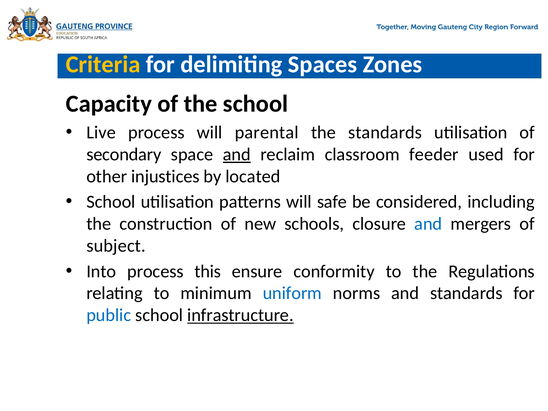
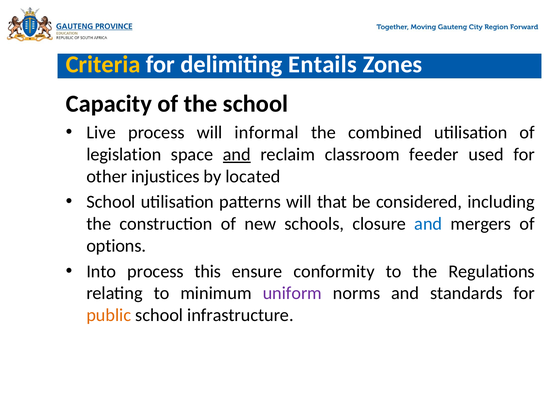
Spaces: Spaces -> Entails (322, 64)
parental: parental -> informal (267, 133)
the standards: standards -> combined (385, 133)
secondary: secondary -> legislation (124, 154)
safe: safe -> that (332, 202)
subject: subject -> options (116, 246)
uniform colour: blue -> purple (292, 293)
public colour: blue -> orange (109, 315)
infrastructure underline: present -> none (240, 315)
